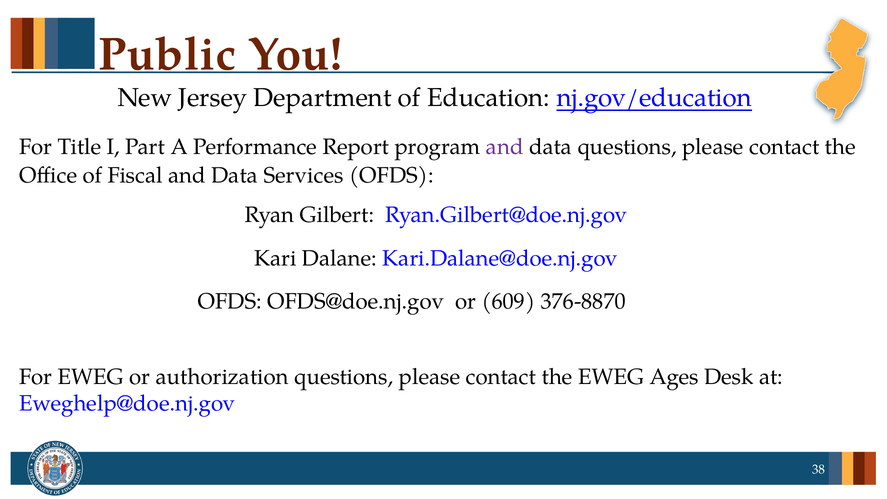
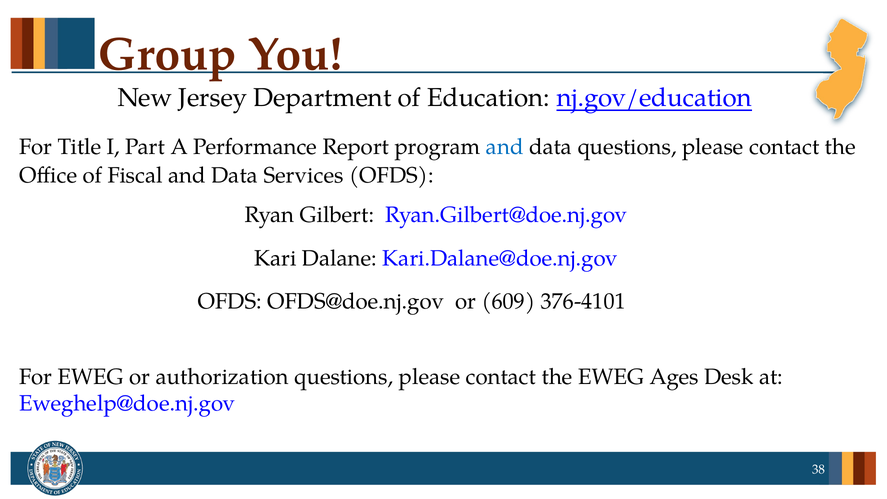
Public: Public -> Group (167, 54)
and colour: purple -> blue (505, 147)
376-8870: 376-8870 -> 376-4101 (583, 302)
